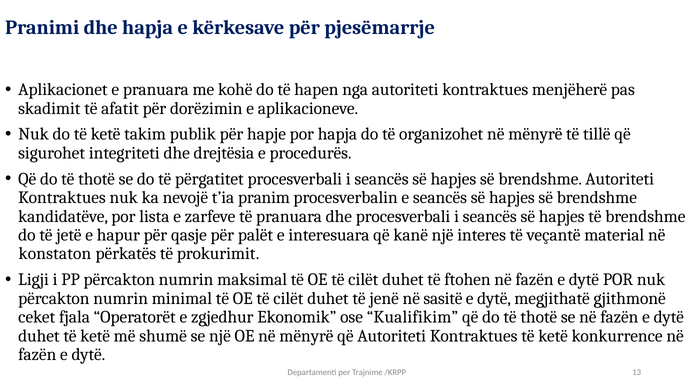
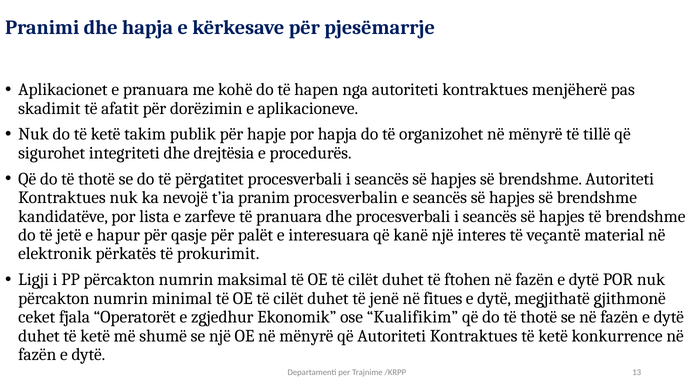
konstaton: konstaton -> elektronik (55, 254)
sasitë: sasitë -> fitues (443, 299)
